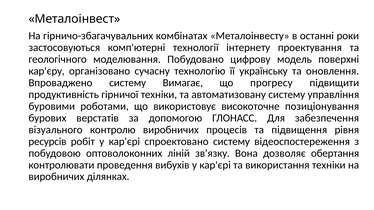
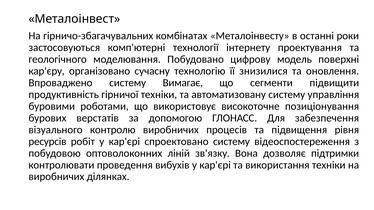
українську: українську -> знизилися (263, 71)
прогресу: прогресу -> сегменти (271, 83)
обертання: обертання -> підтримки (335, 153)
